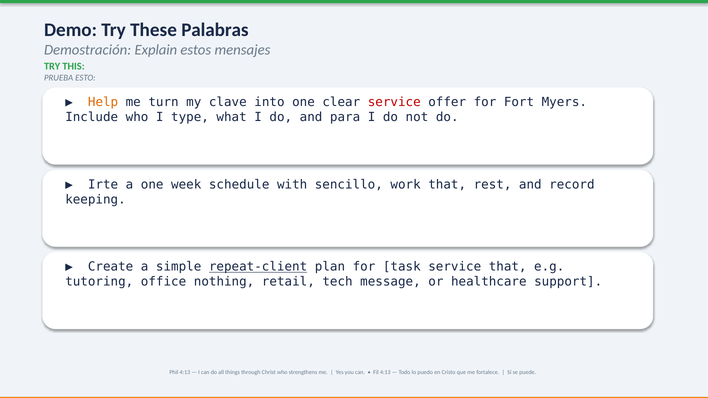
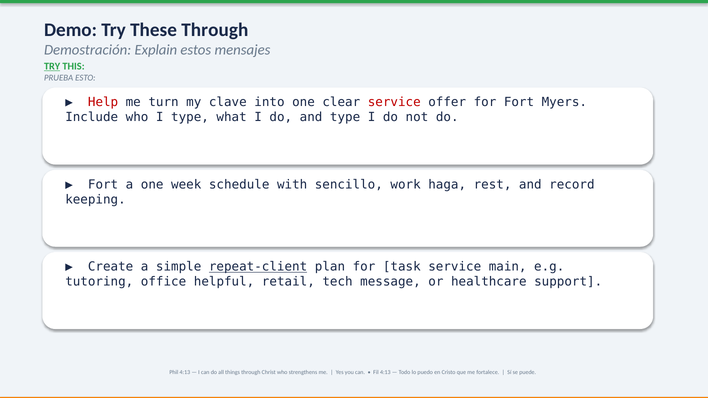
These Palabras: Palabras -> Through (215, 30)
TRY underline: none -> present (52, 66)
Help colour: orange -> red (103, 102)
and para: para -> type (345, 117)
Irte: Irte -> Fort (103, 185)
work that: that -> haga (447, 185)
service that: that -> main (508, 267)
nothing: nothing -> helpful (224, 282)
